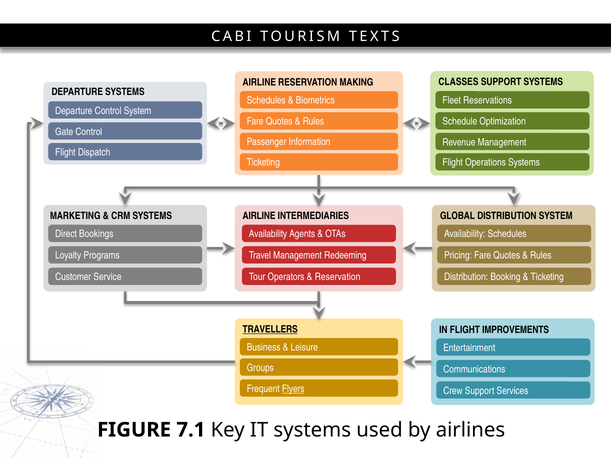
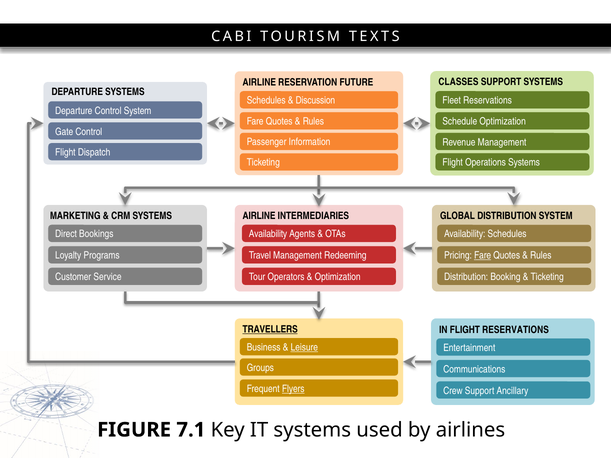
MAKING: MAKING -> FUTURE (356, 82)
Biometrics: Biometrics -> Discussion (315, 101)
Fare underline: none -> present (483, 256)
Reservation: Reservation -> Optimization (338, 277)
FLIGHT IMPROVEMENTS: IMPROVEMENTS -> RESERVATIONS (516, 330)
Leisure underline: none -> present (304, 348)
Services: Services -> Ancillary (512, 391)
